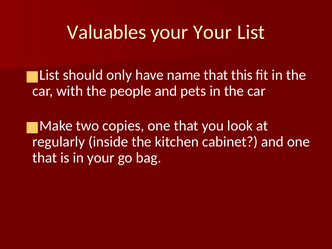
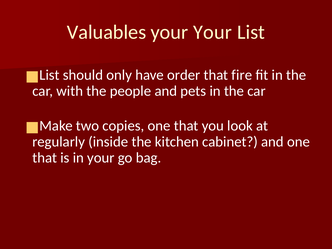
name: name -> order (184, 75)
this: this -> fire (242, 75)
